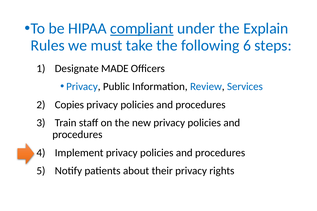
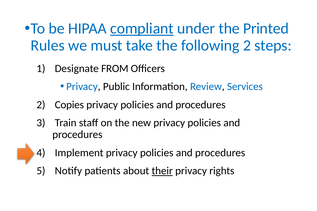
Explain: Explain -> Printed (266, 29)
following 6: 6 -> 2 (247, 45)
MADE: MADE -> FROM (115, 69)
their underline: none -> present (162, 171)
